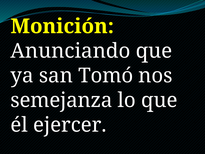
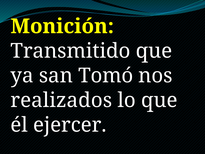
Anunciando: Anunciando -> Transmitido (70, 51)
semejanza: semejanza -> realizados (61, 100)
